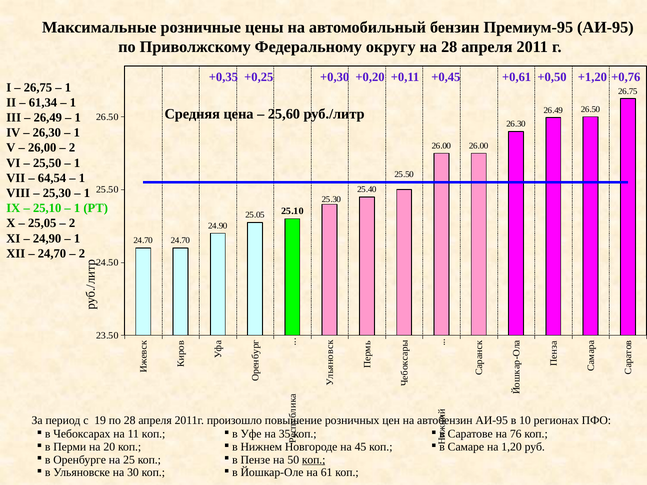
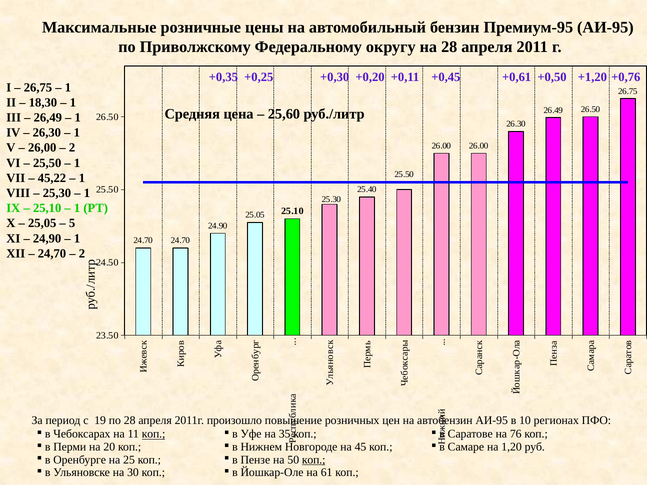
61,34: 61,34 -> 18,30 (43, 103)
64,54: 64,54 -> 45,22 (52, 178)
2: 2 -> 5 (72, 223)
коп underline: none -> present (154, 434)
